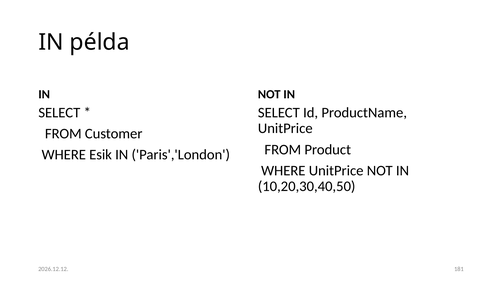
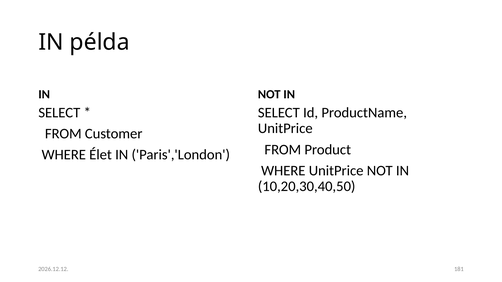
Esik: Esik -> Élet (101, 155)
